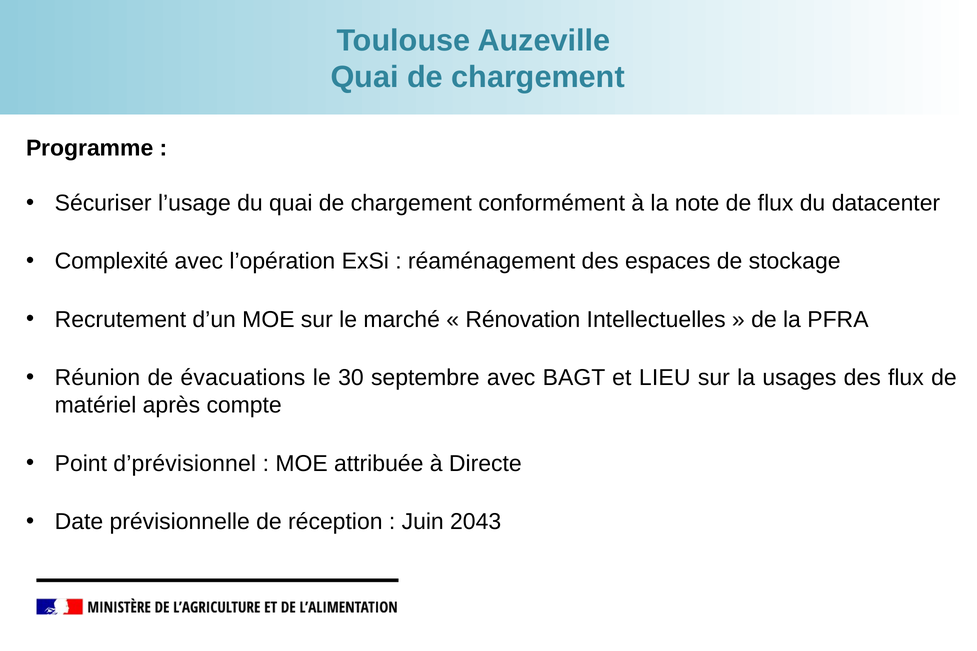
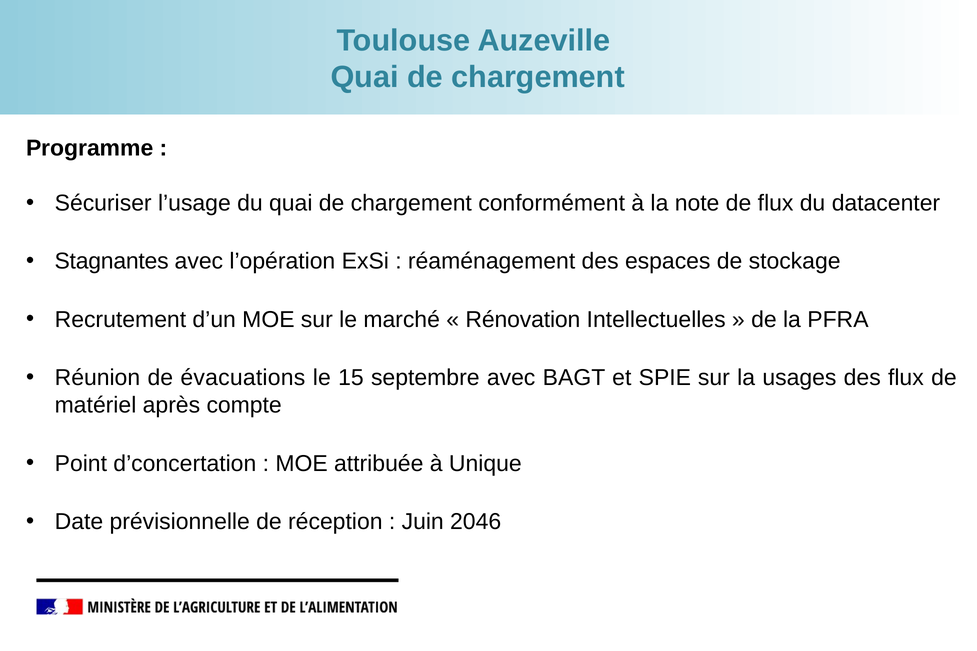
Complexité: Complexité -> Stagnantes (112, 261)
30: 30 -> 15 (351, 378)
LIEU: LIEU -> SPIE (665, 378)
d’prévisionnel: d’prévisionnel -> d’concertation (185, 464)
Directe: Directe -> Unique (485, 464)
2043: 2043 -> 2046 (476, 522)
